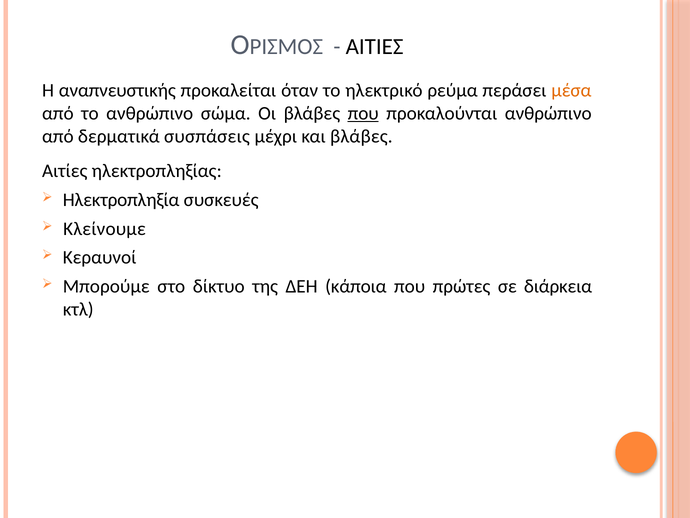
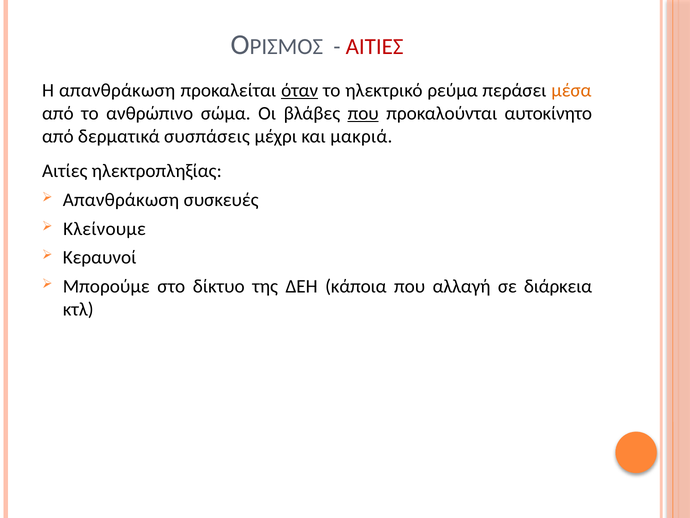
ΑΙΤΙΕΣ colour: black -> red (375, 47)
Η αναπνευστικής: αναπνευστικής -> απανθράκωση (117, 90)
όταν underline: none -> present (300, 90)
προκαλούνται ανθρώπινο: ανθρώπινο -> αυτοκίνητο (548, 113)
και βλάβες: βλάβες -> μακριά (361, 136)
Ηλεκτροπληξία: Ηλεκτροπληξία -> Απανθράκωση (121, 200)
πρώτες: πρώτες -> αλλαγή (462, 286)
